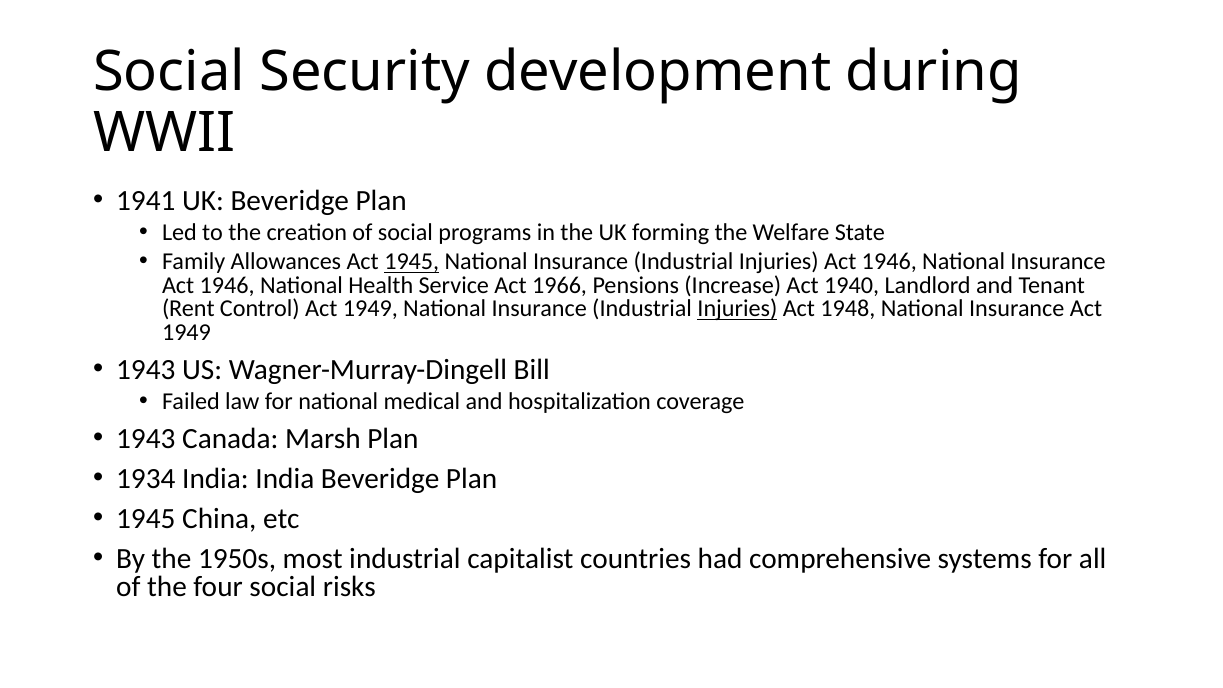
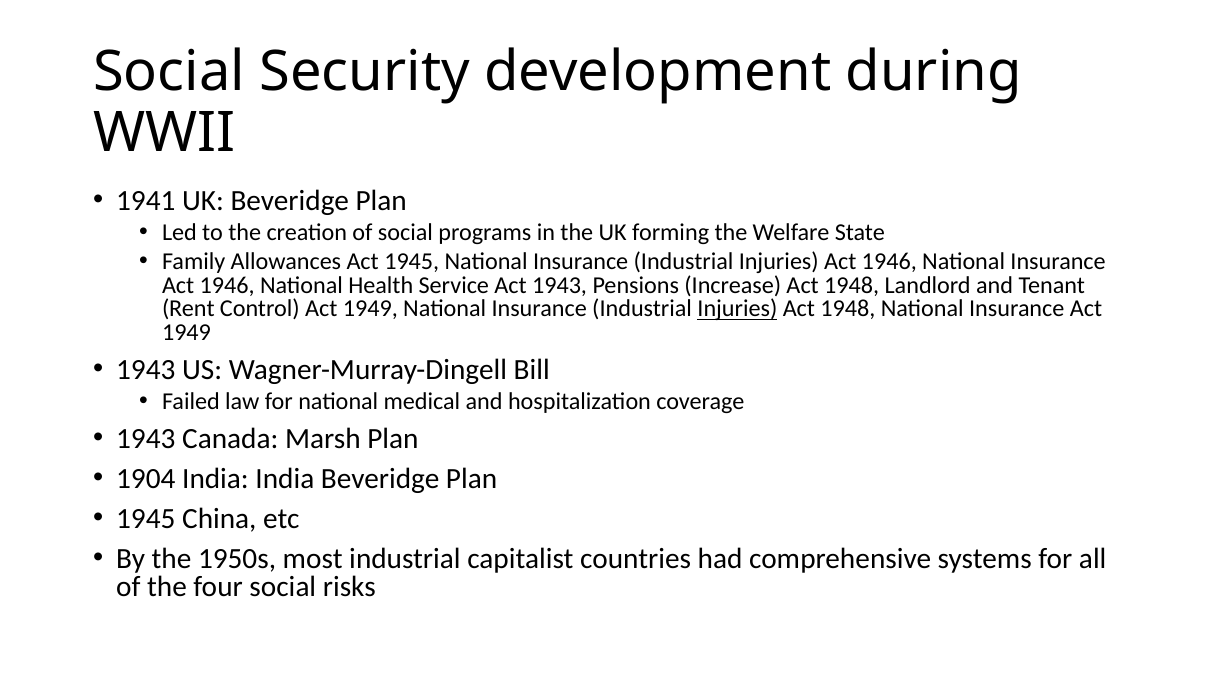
1945 underline: present -> none (412, 262)
Act 1966: 1966 -> 1943 (560, 285)
Increase Act 1940: 1940 -> 1948 (852, 285)
1934: 1934 -> 1904 (146, 479)
